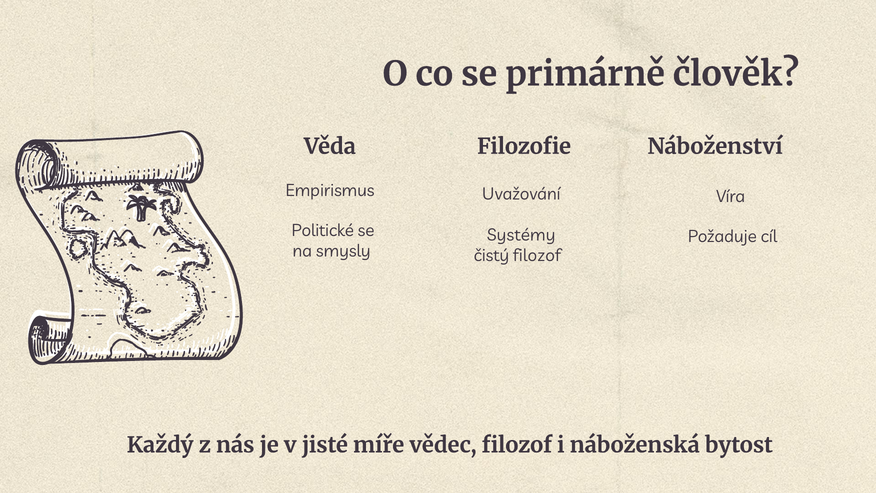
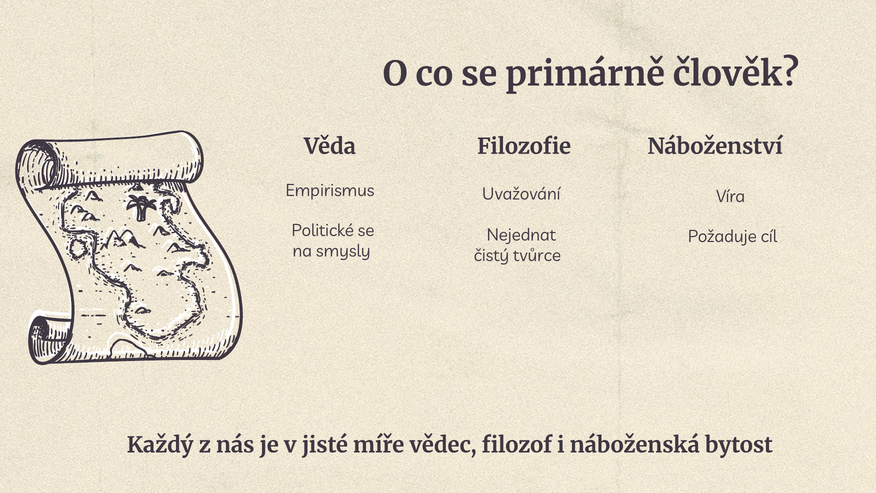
Systémy: Systémy -> Nejednat (521, 235)
čistý filozof: filozof -> tvůrce (537, 255)
